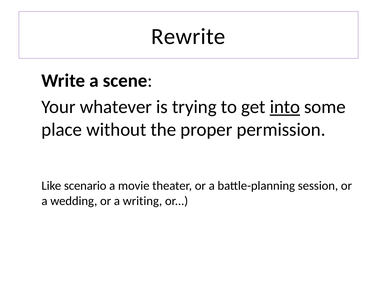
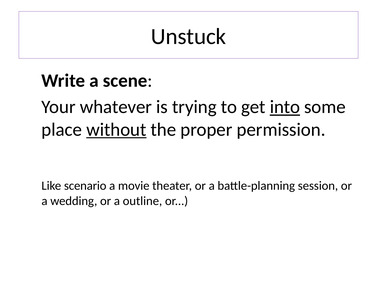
Rewrite: Rewrite -> Unstuck (188, 36)
without underline: none -> present (116, 129)
writing: writing -> outline (142, 201)
